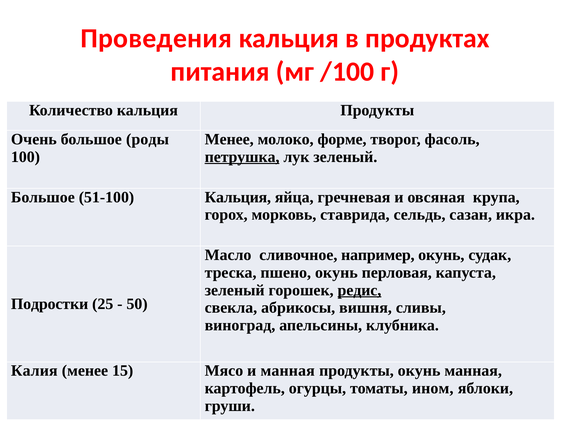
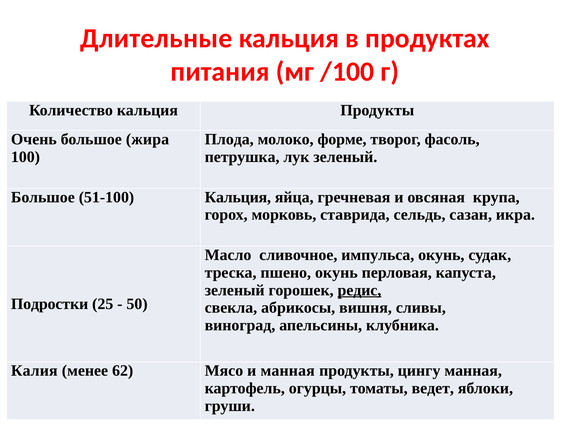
Проведения: Проведения -> Длительные (156, 39)
роды: роды -> жира (148, 139)
Менее: Менее -> Плода (229, 139)
петрушка underline: present -> none (242, 157)
например: например -> импульса (378, 255)
15: 15 -> 62 (123, 371)
продукты окунь: окунь -> цингу (419, 371)
ином: ином -> ведет (433, 389)
